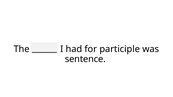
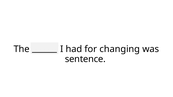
participle: participle -> changing (120, 49)
